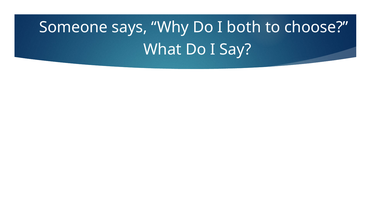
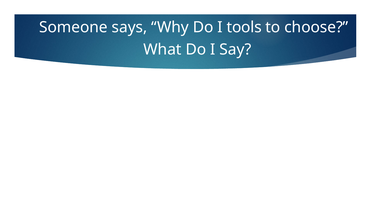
I both: both -> tools (244, 27)
